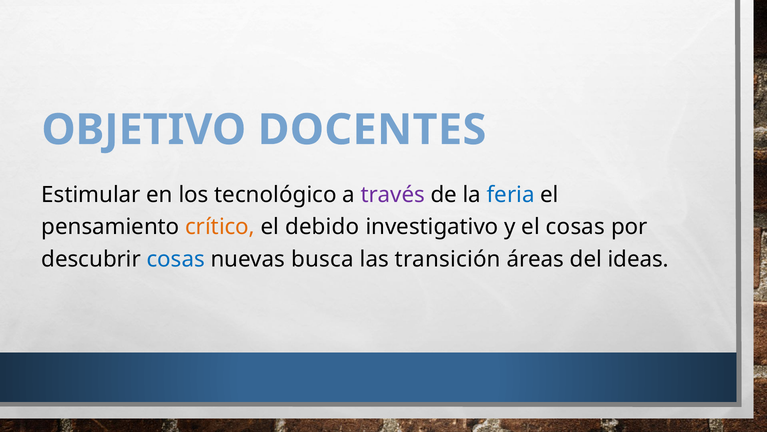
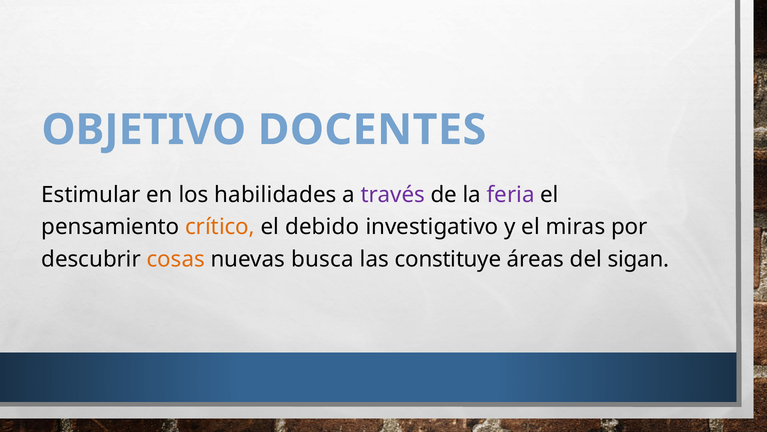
tecnológico: tecnológico -> habilidades (275, 195)
feria colour: blue -> purple (511, 195)
el cosas: cosas -> miras (575, 227)
cosas colour: blue -> orange (176, 259)
transición: transición -> constituye (448, 259)
ideas: ideas -> sigan (638, 259)
